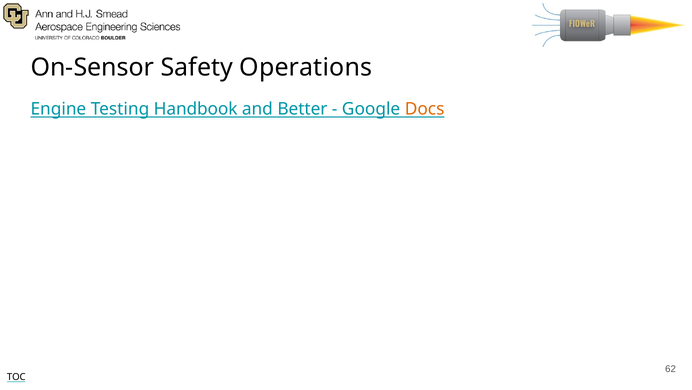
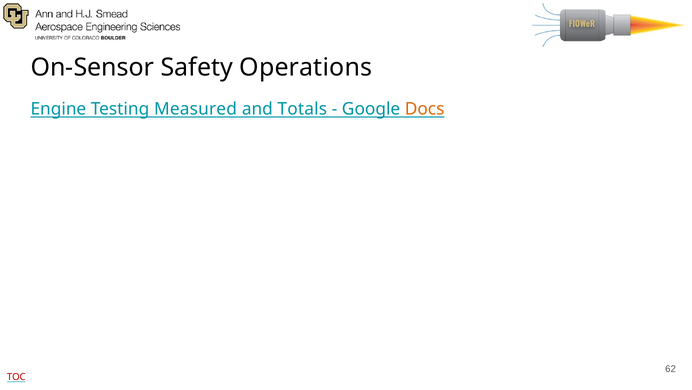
Handbook: Handbook -> Measured (195, 109)
Better: Better -> Totals (302, 109)
TOC colour: black -> red (16, 377)
